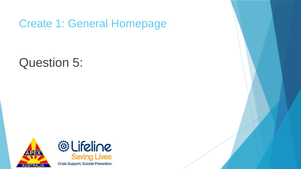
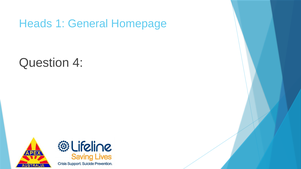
Create: Create -> Heads (36, 24)
5: 5 -> 4 (78, 63)
